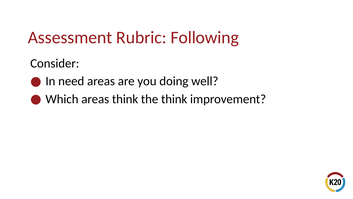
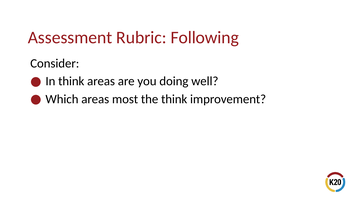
In need: need -> think (71, 81)
areas think: think -> most (125, 99)
